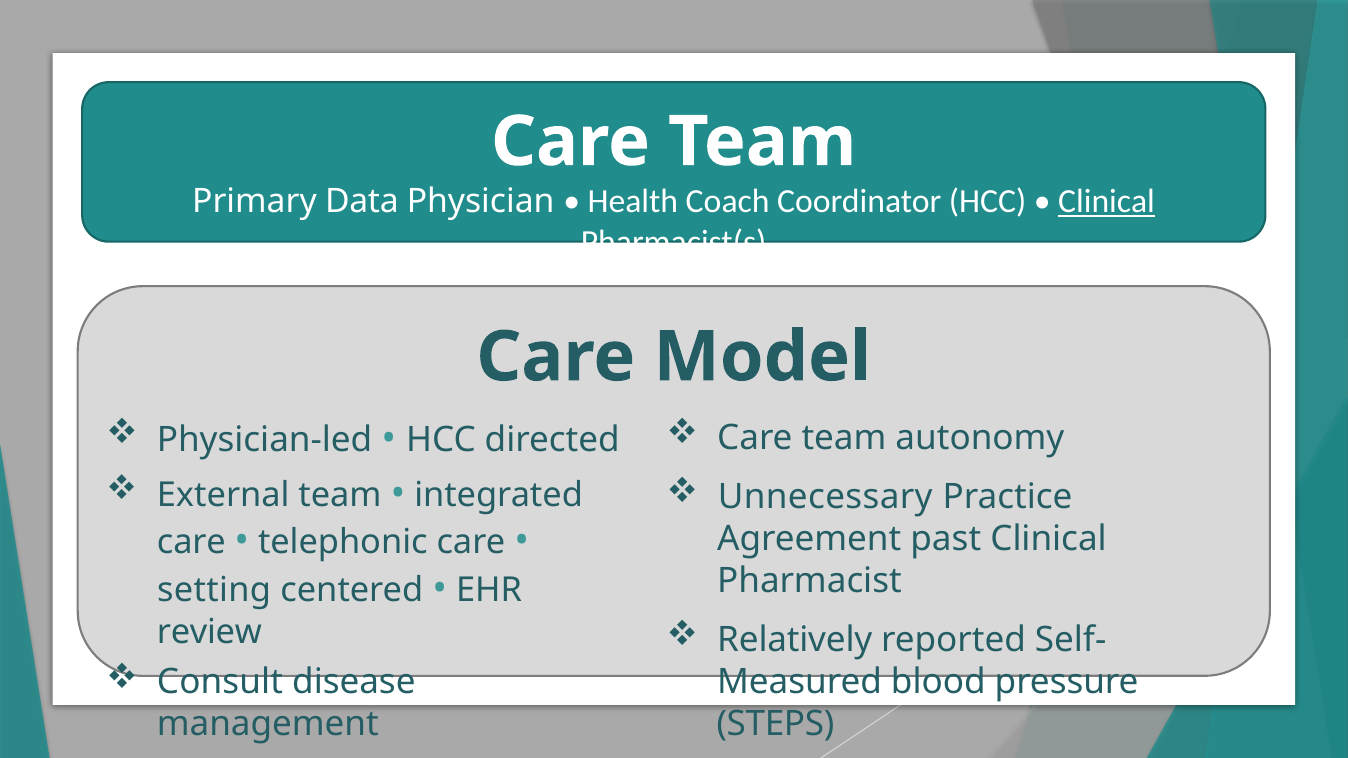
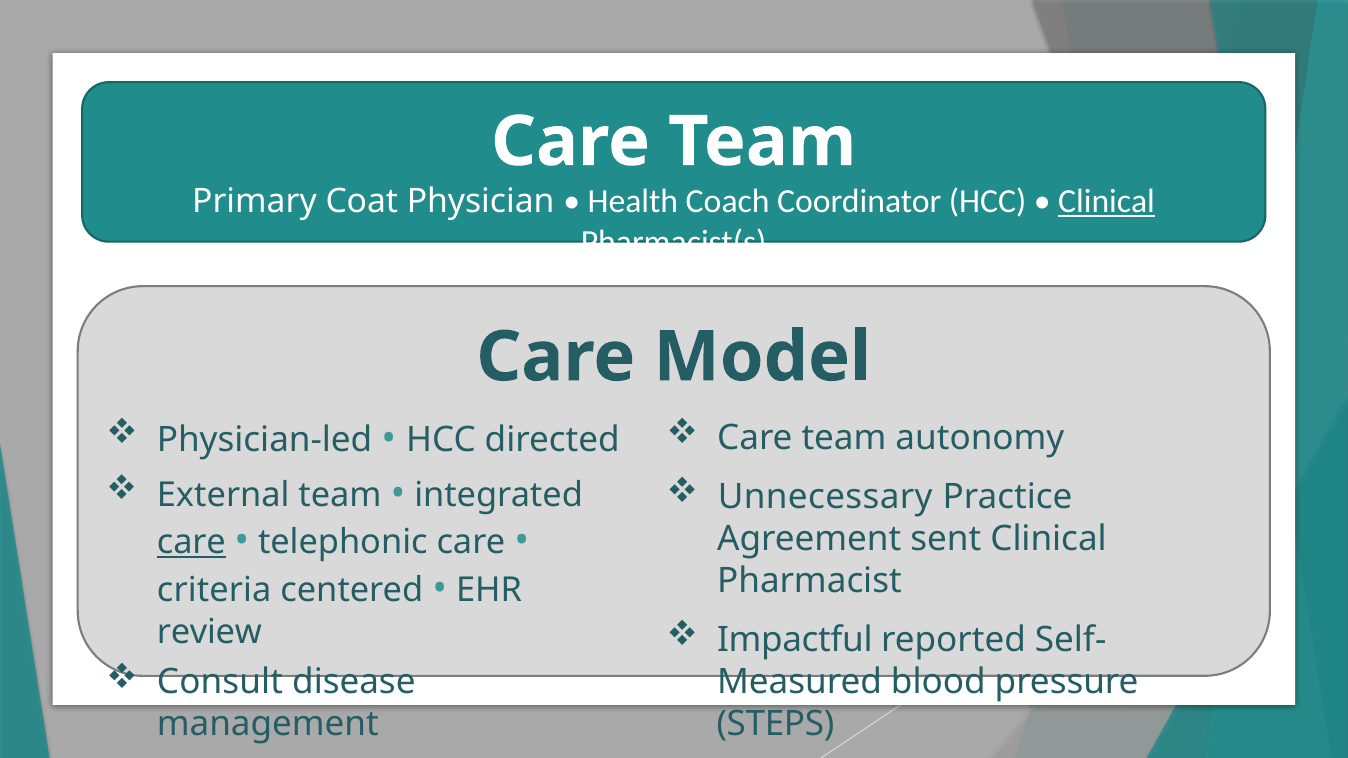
Data: Data -> Coat (362, 202)
past: past -> sent (946, 539)
care underline: none -> present (191, 543)
setting: setting -> criteria (214, 590)
Relatively: Relatively -> Impactful (795, 640)
